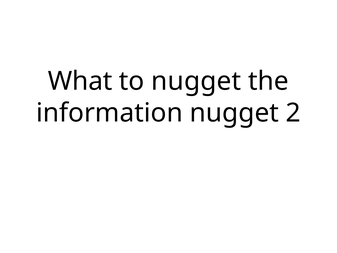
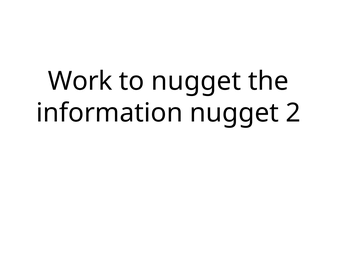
What: What -> Work (80, 81)
